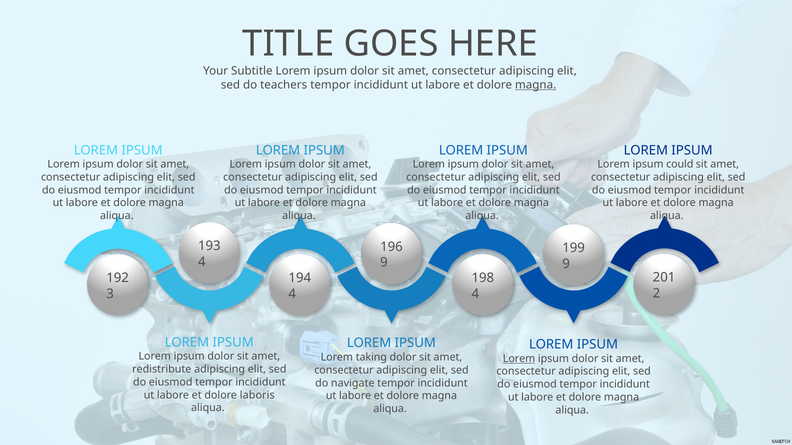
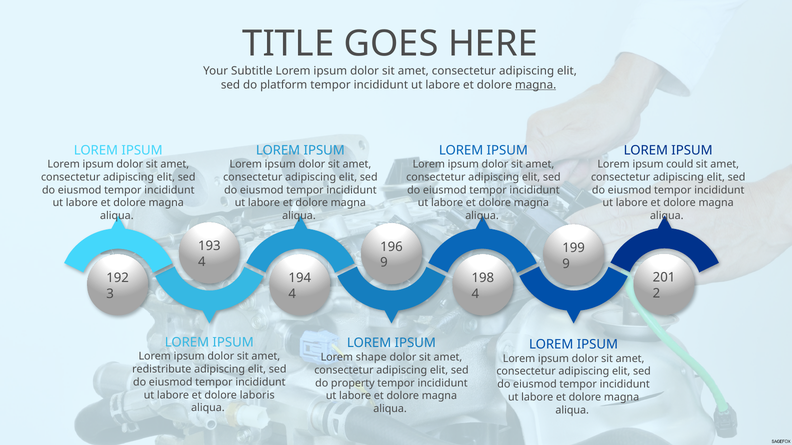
teachers: teachers -> platform (284, 85)
taking: taking -> shape (371, 358)
Lorem underline: present -> none (519, 359)
navigate: navigate -> property (353, 383)
